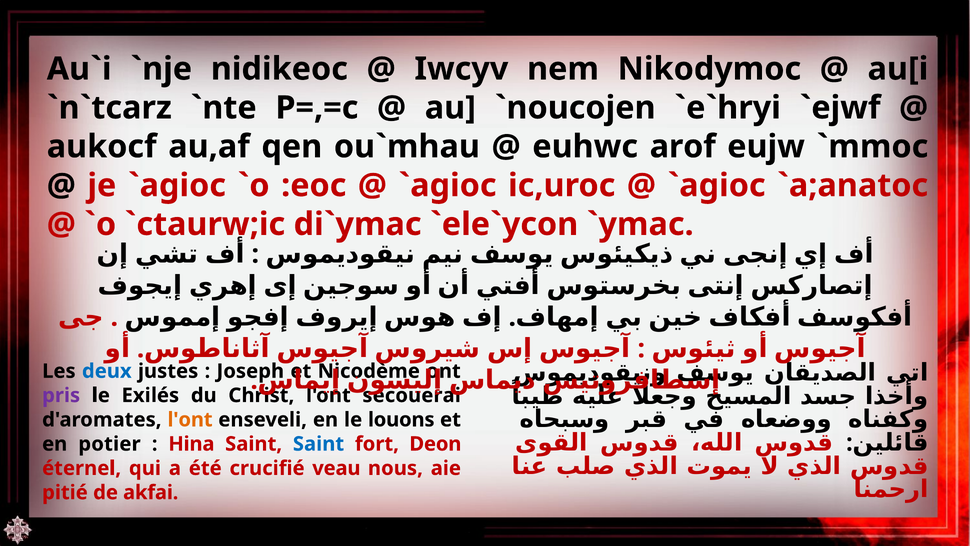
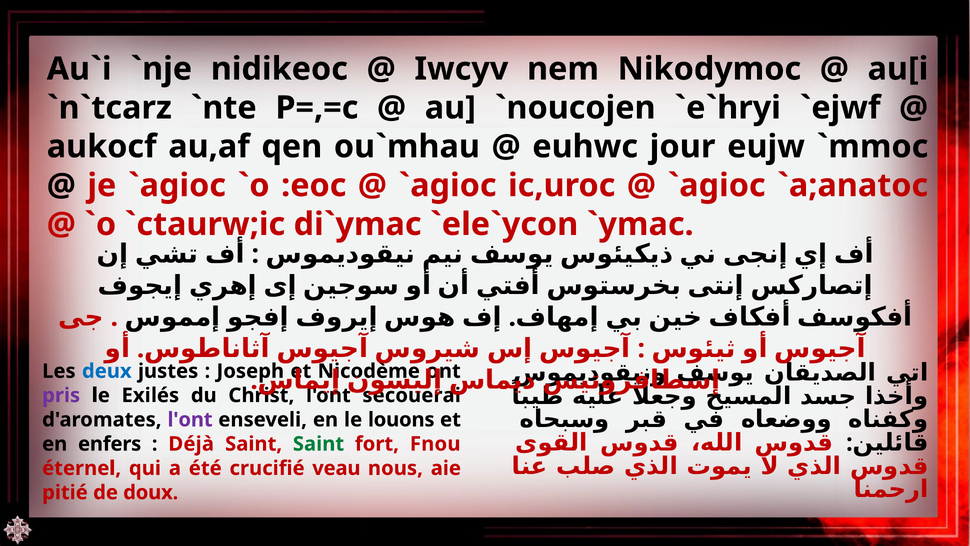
arof: arof -> jour (683, 147)
l'ont colour: orange -> purple (190, 419)
potier: potier -> enfers (110, 444)
Hina: Hina -> Déjà (191, 444)
Saint colour: blue -> green (318, 444)
Deon: Deon -> Fnou (435, 444)
akfai: akfai -> doux (151, 492)
